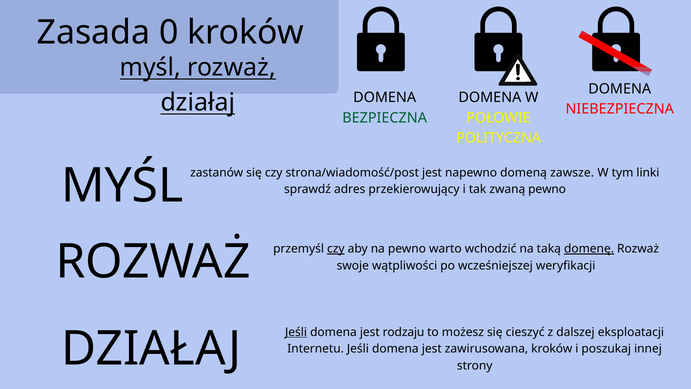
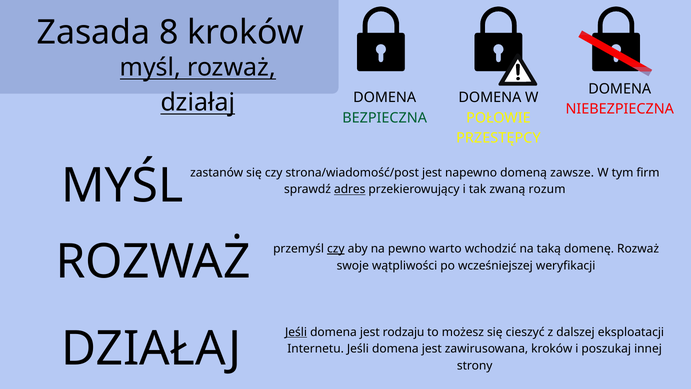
0: 0 -> 8 (169, 32)
POLITYCZNA: POLITYCZNA -> PRZESTĘPCY (498, 138)
linki: linki -> firm (648, 173)
adres underline: none -> present (350, 189)
zwaną pewno: pewno -> rozum (547, 189)
domenę underline: present -> none (589, 249)
